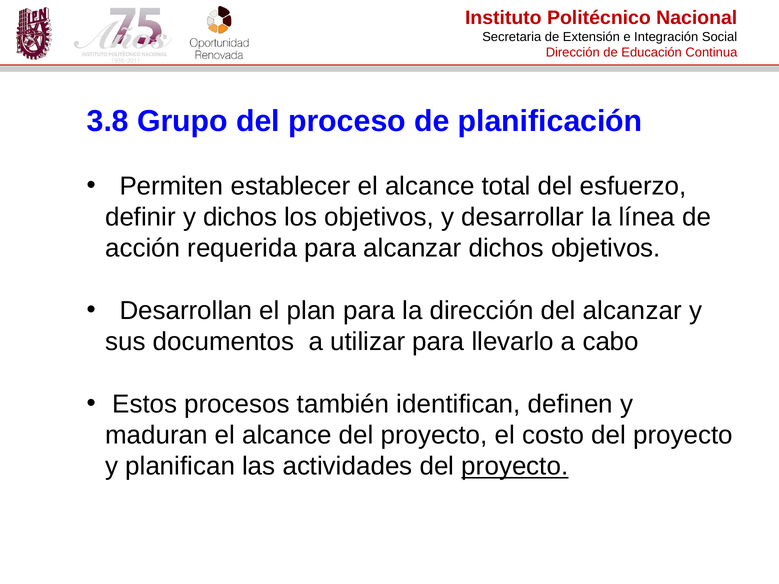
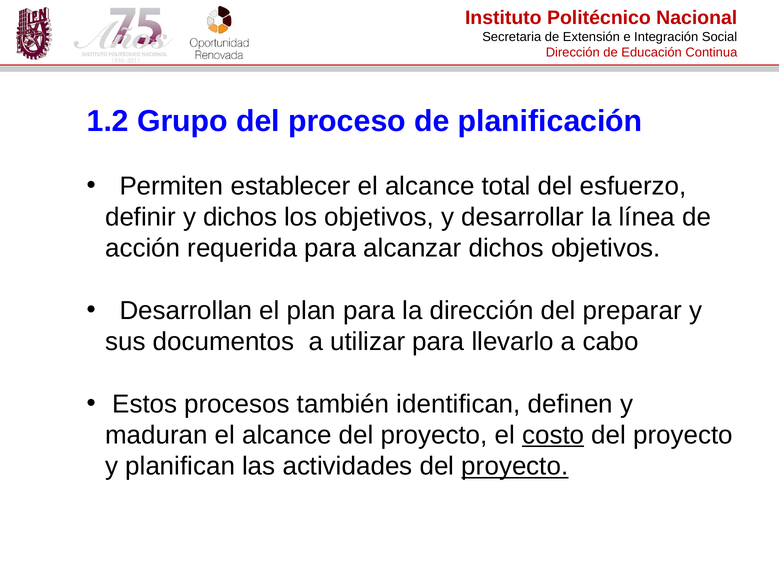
3.8: 3.8 -> 1.2 (108, 122)
del alcanzar: alcanzar -> preparar (632, 311)
costo underline: none -> present (553, 435)
